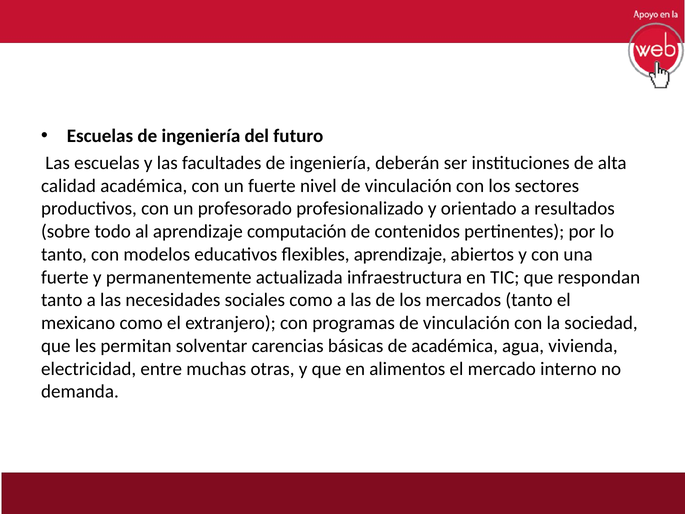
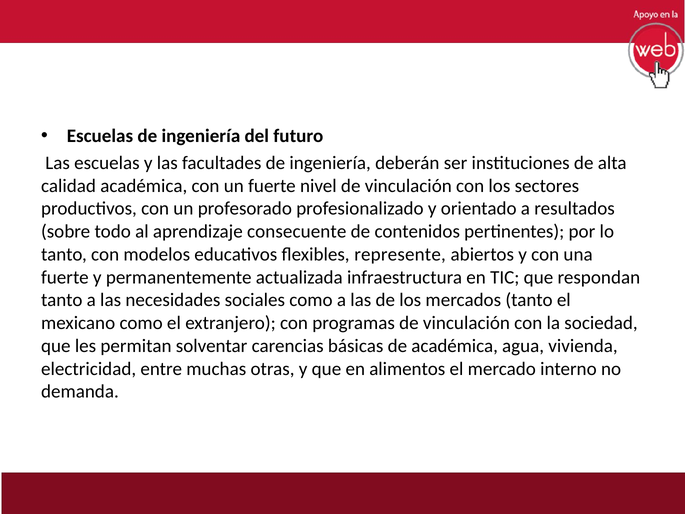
computación: computación -> consecuente (297, 231)
flexibles aprendizaje: aprendizaje -> represente (400, 254)
